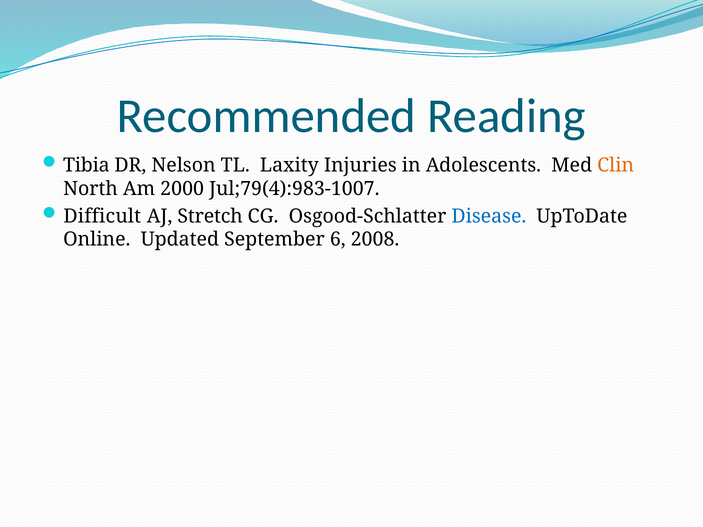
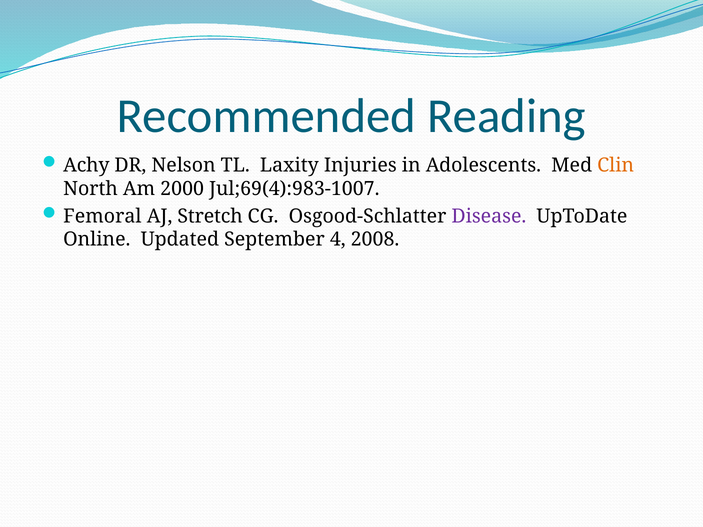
Tibia: Tibia -> Achy (86, 165)
Jul;79(4):983-1007: Jul;79(4):983-1007 -> Jul;69(4):983-1007 (294, 189)
Difficult: Difficult -> Femoral (102, 216)
Disease colour: blue -> purple (489, 216)
6: 6 -> 4 (338, 240)
